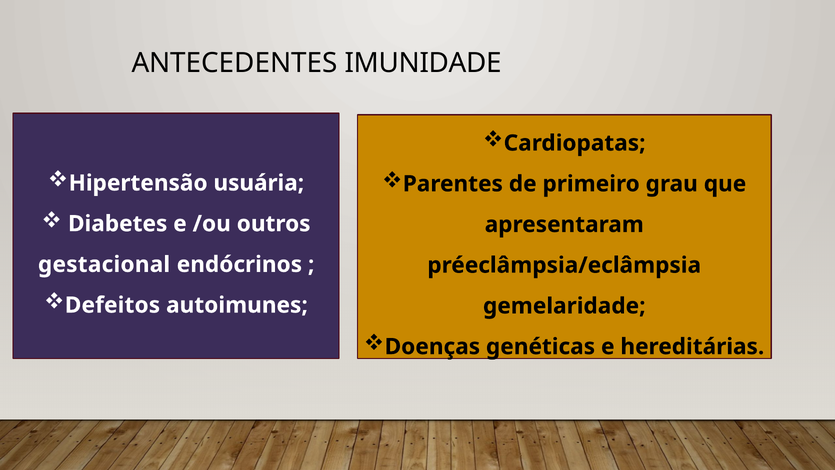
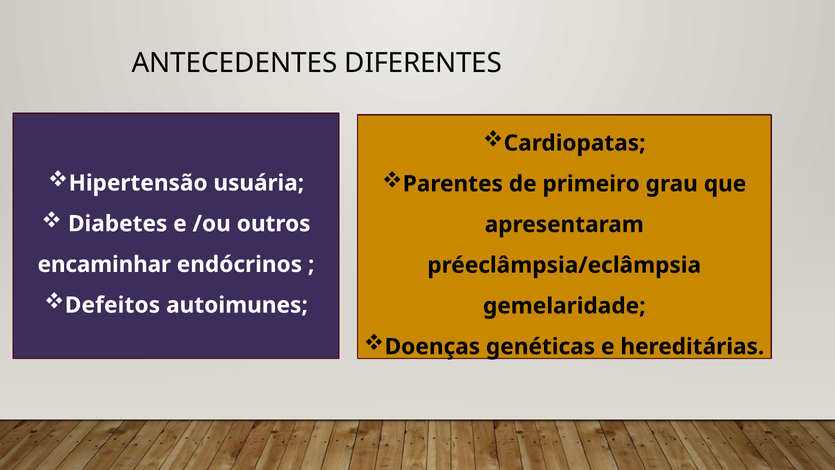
IMUNIDADE: IMUNIDADE -> DIFERENTES (423, 63)
gestacional: gestacional -> encaminhar (104, 264)
